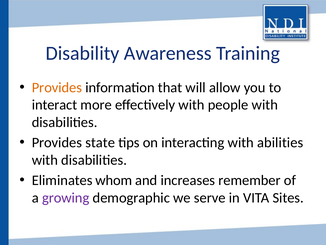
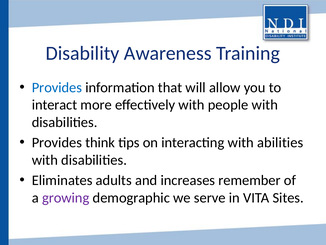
Provides colour: orange -> blue (57, 87)
state: state -> think (100, 142)
whom: whom -> adults (114, 180)
